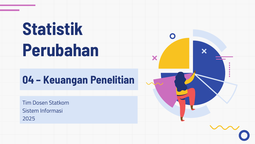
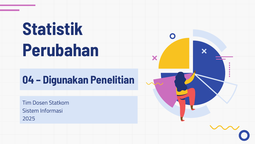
Keuangan: Keuangan -> Digunakan (66, 80)
